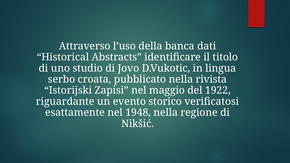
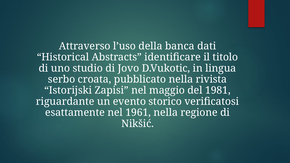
1922: 1922 -> 1981 (218, 90)
1948: 1948 -> 1961 (138, 113)
